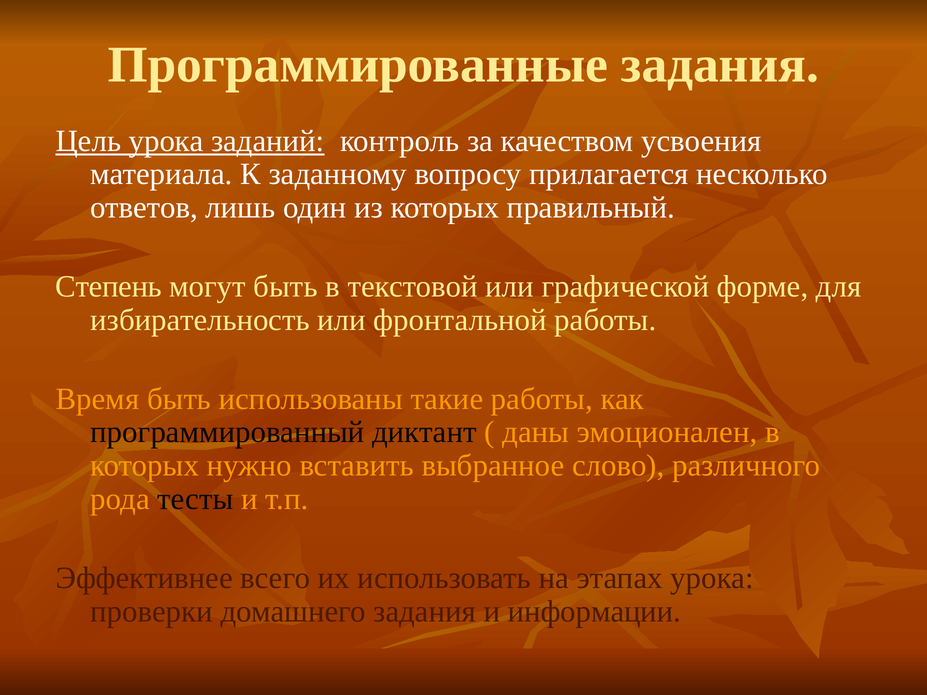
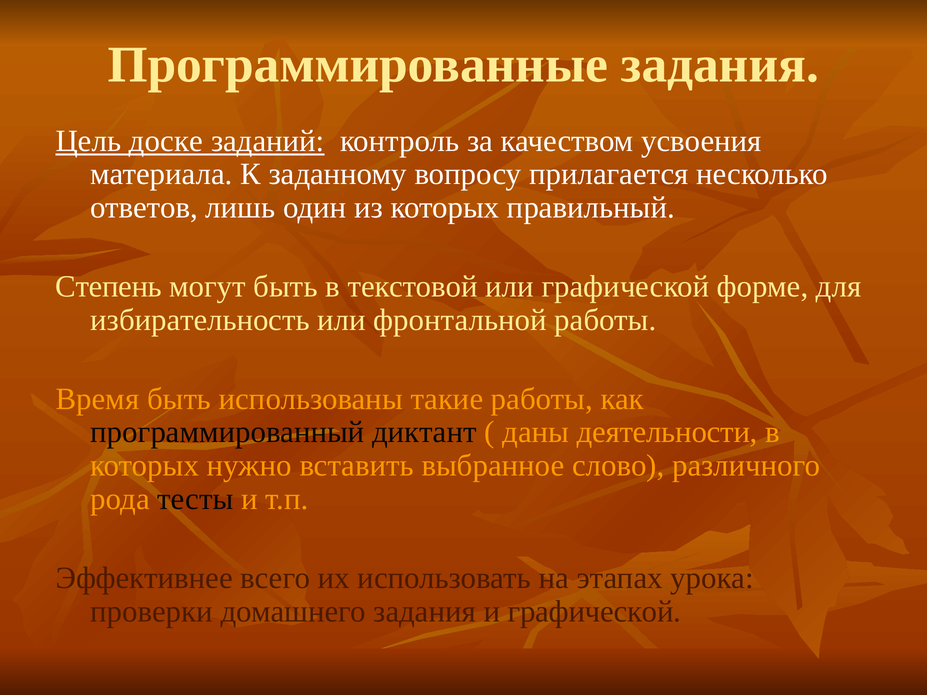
Цель урока: урока -> доске (166, 141)
эмоционален: эмоционален -> деятельности (667, 432)
и информации: информации -> графической (594, 612)
